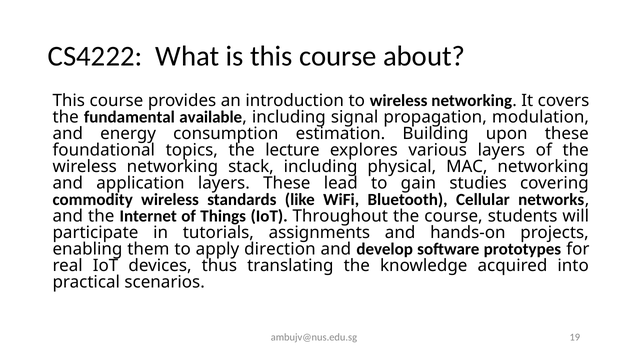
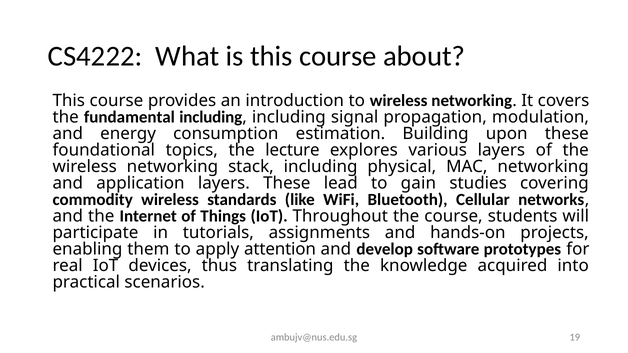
fundamental available: available -> including (211, 117)
direction: direction -> attention (280, 249)
